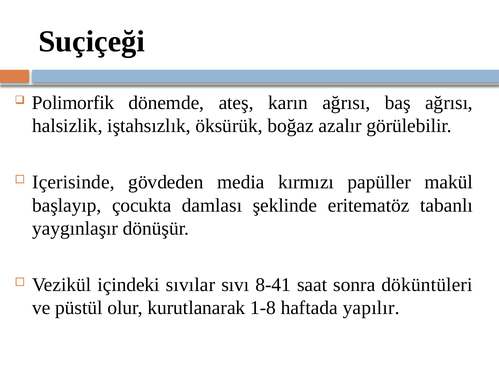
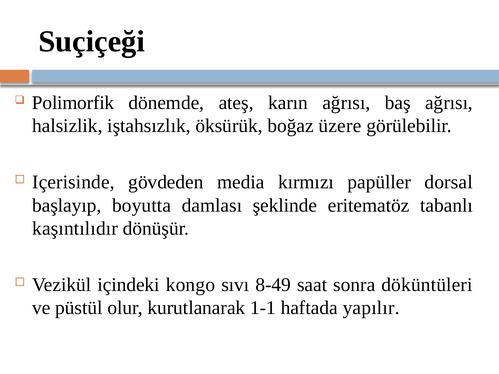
azalır: azalır -> üzere (340, 126)
makül: makül -> dorsal (449, 182)
çocukta: çocukta -> boyutta (142, 205)
yaygınlaşır: yaygınlaşır -> kaşıntılıdır (75, 229)
sıvılar: sıvılar -> kongo (190, 285)
8-41: 8-41 -> 8-49 (273, 285)
1-8: 1-8 -> 1-1 (263, 308)
